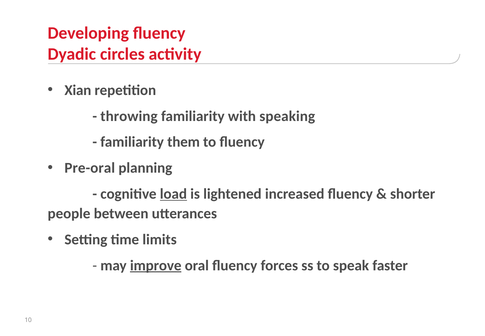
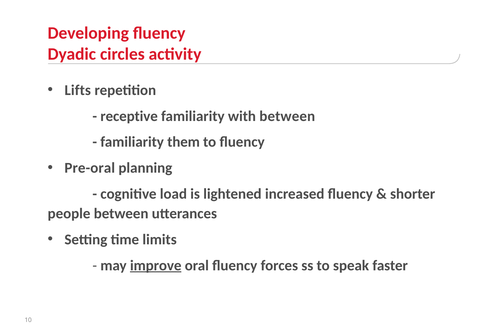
Xian: Xian -> Lifts (78, 90)
throwing: throwing -> receptive (129, 116)
with speaking: speaking -> between (287, 116)
load underline: present -> none (173, 194)
